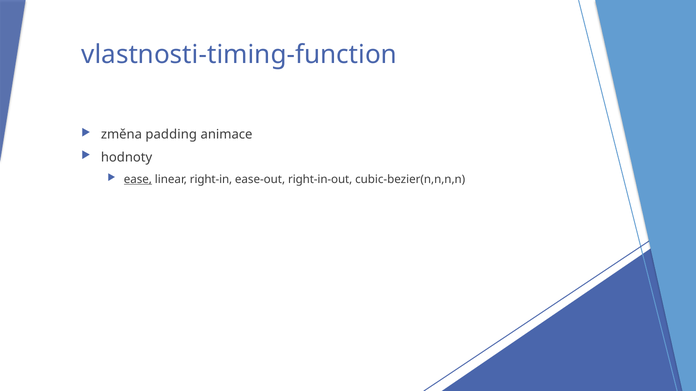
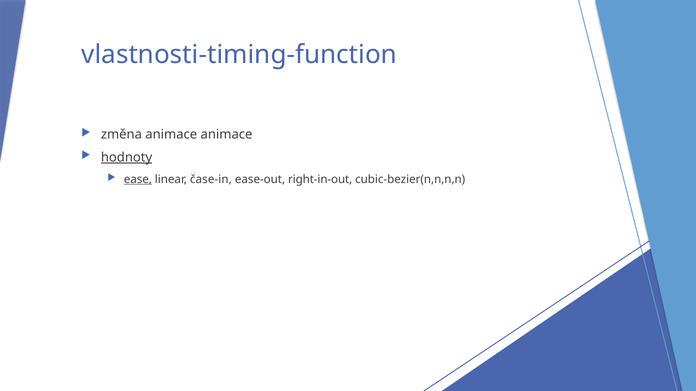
změna padding: padding -> animace (171, 135)
hodnoty underline: none -> present (127, 158)
right-in: right-in -> čase-in (211, 180)
